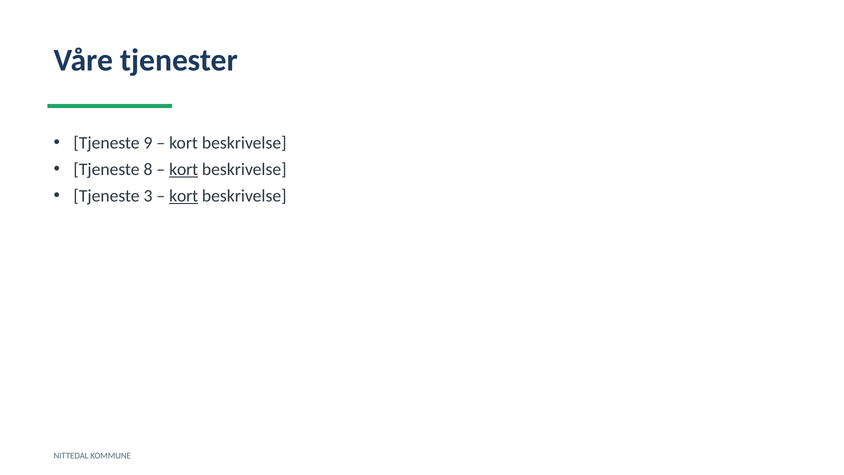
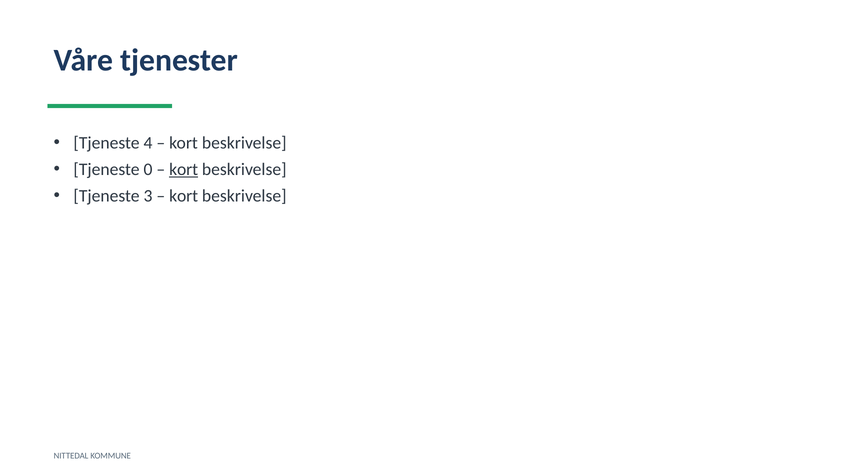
9: 9 -> 4 (148, 143)
8: 8 -> 0 (148, 169)
kort underline: present -> none (184, 196)
